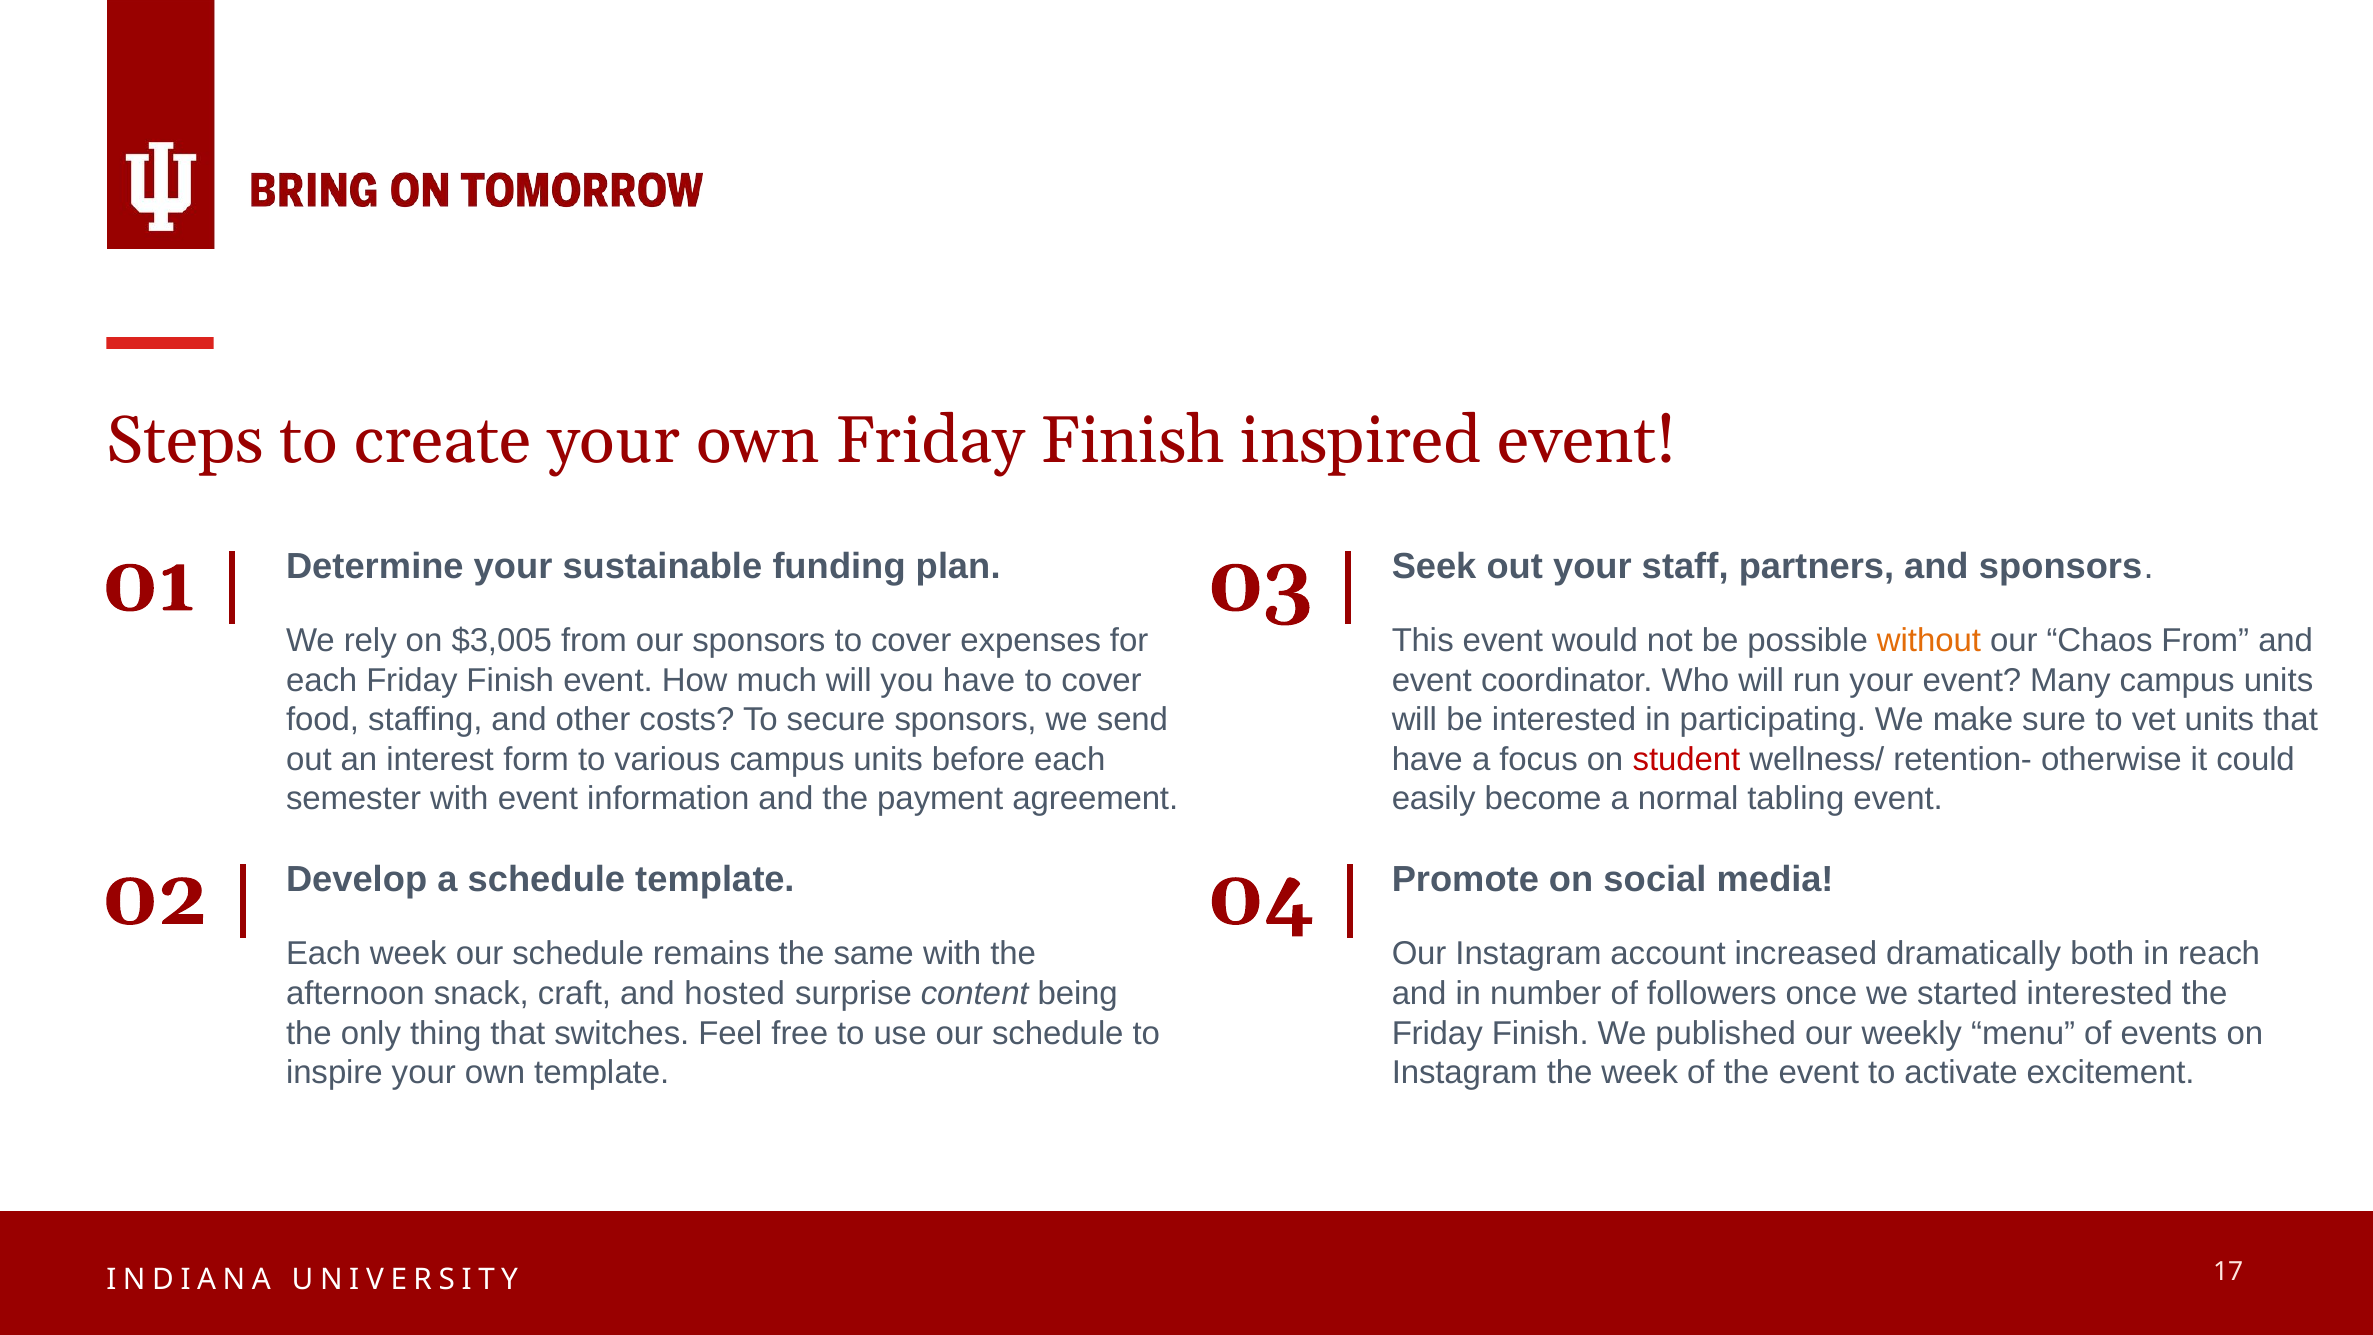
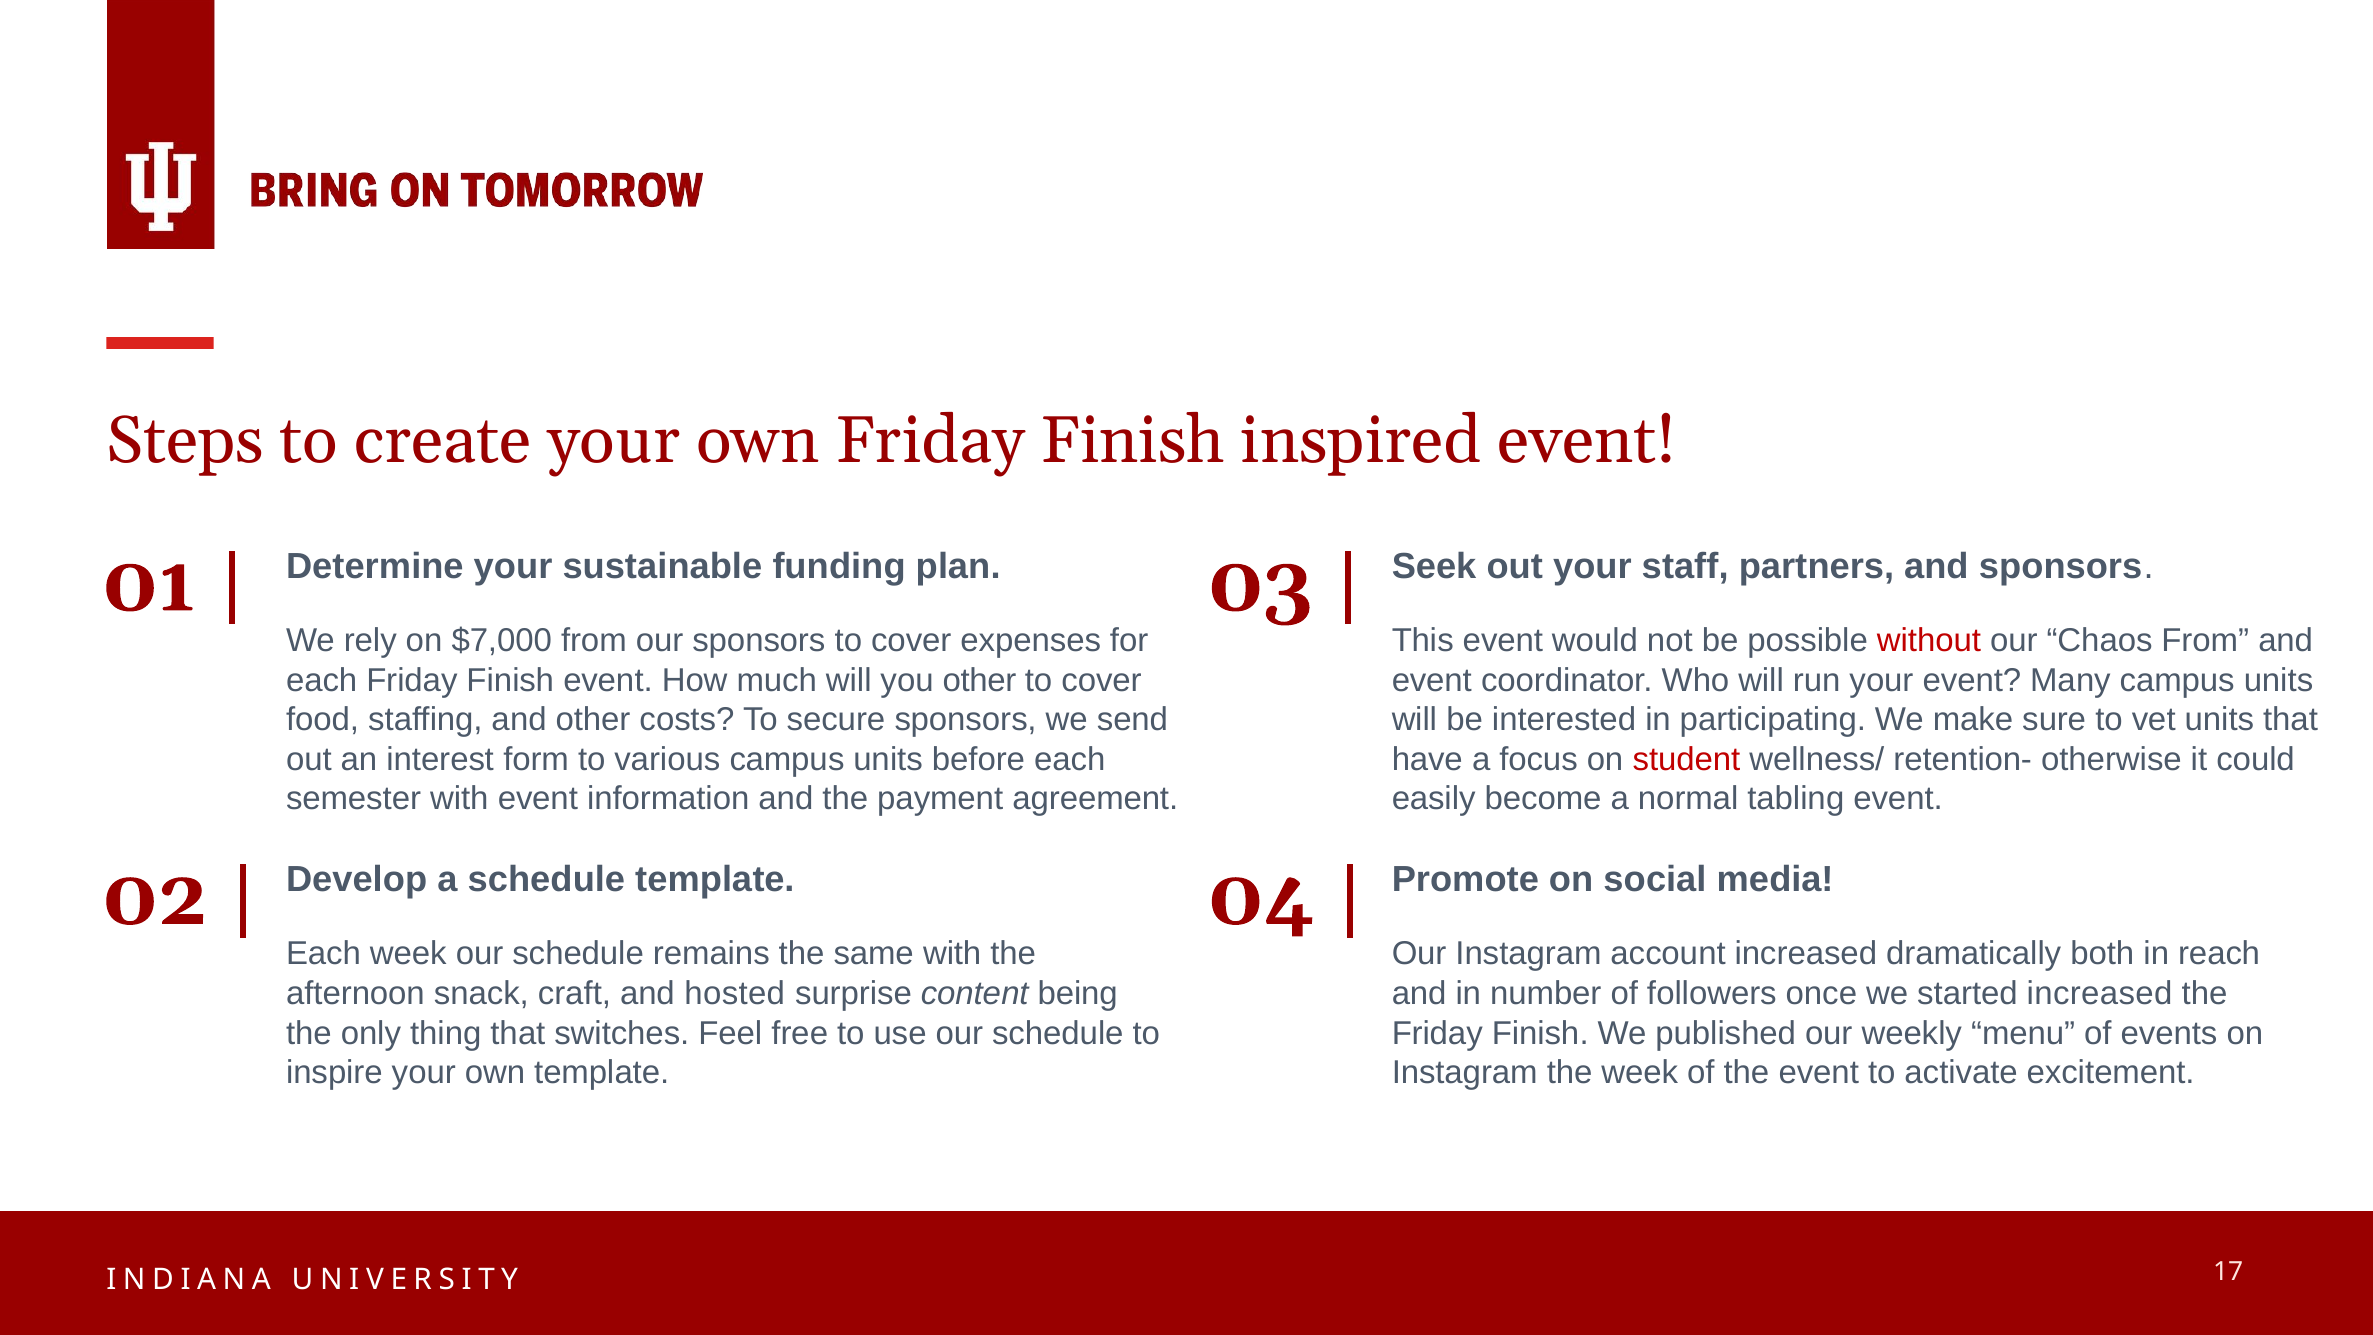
$3,005: $3,005 -> $7,000 (502, 640)
without colour: orange -> red (1929, 640)
you have: have -> other (979, 680)
started interested: interested -> increased (2100, 994)
